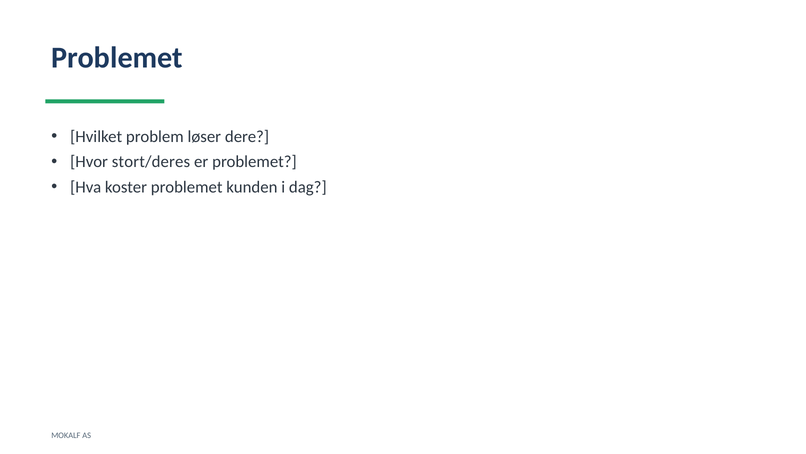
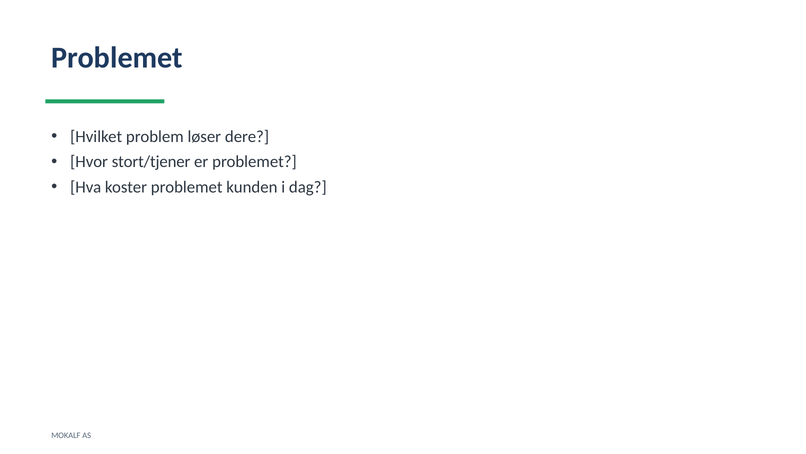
stort/deres: stort/deres -> stort/tjener (151, 162)
